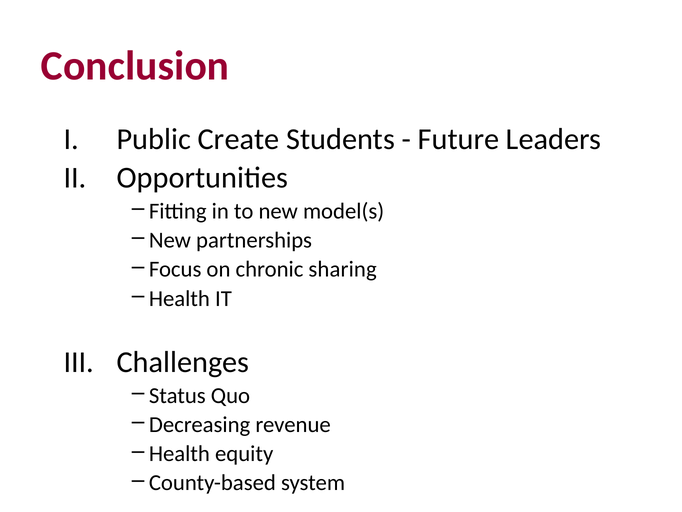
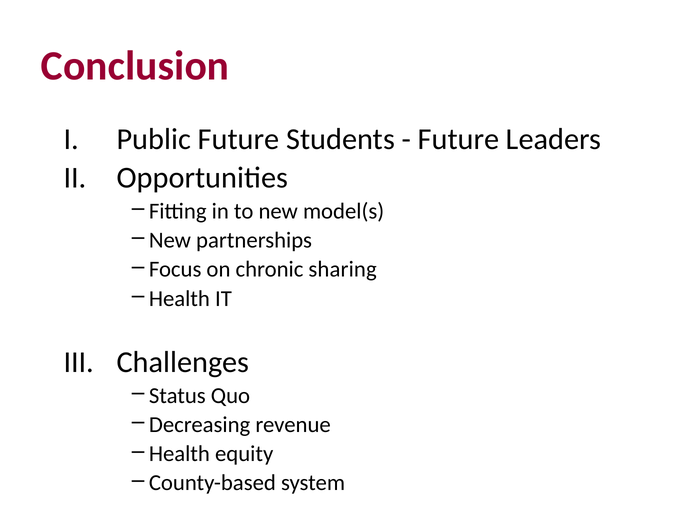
Public Create: Create -> Future (239, 139)
